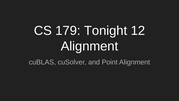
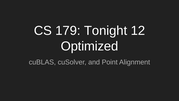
Alignment: Alignment -> Optimized (90, 46)
